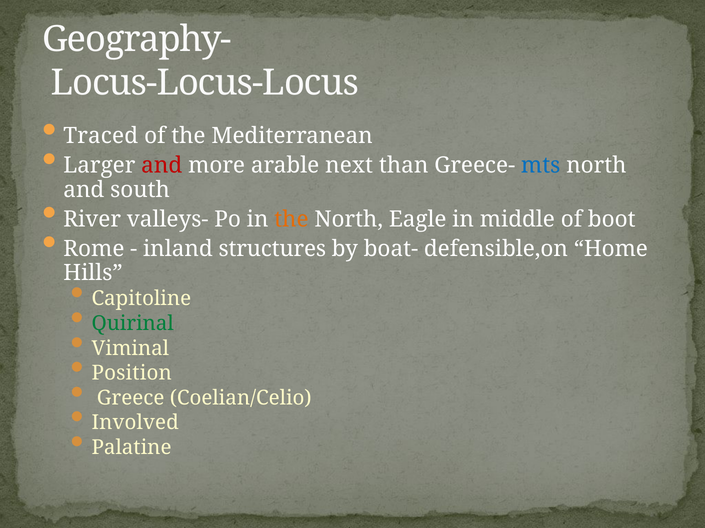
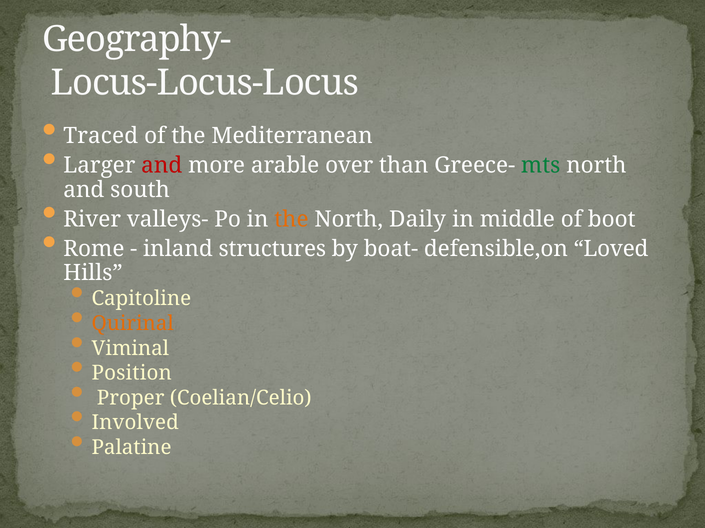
next: next -> over (349, 166)
mts colour: blue -> green (541, 166)
Eagle: Eagle -> Daily (418, 220)
Home: Home -> Loved (611, 249)
Quirinal colour: green -> orange (133, 324)
Greece: Greece -> Proper (131, 398)
